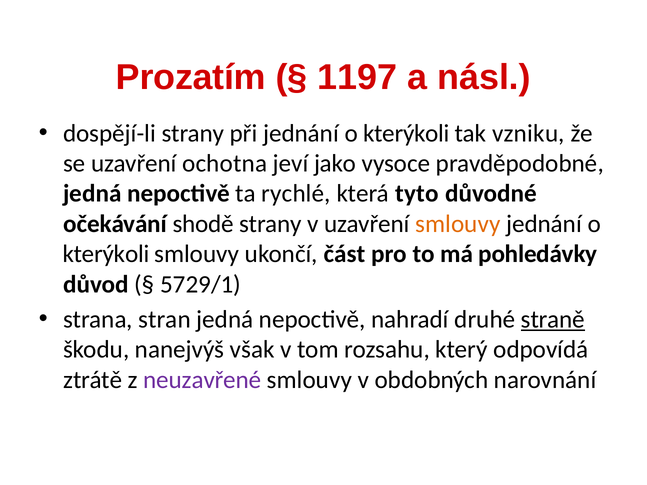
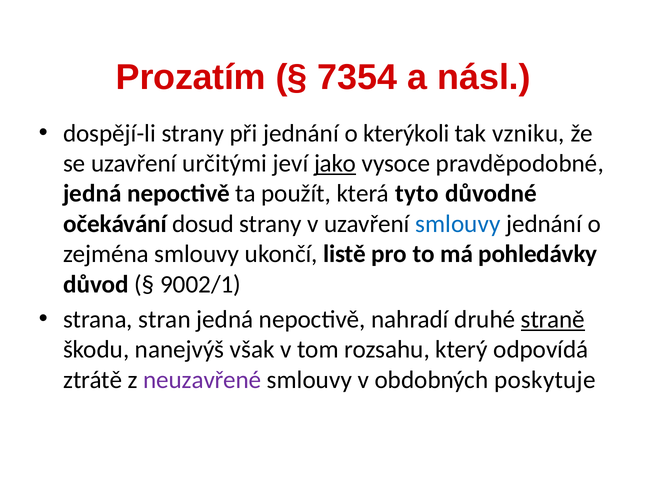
1197: 1197 -> 7354 (357, 77)
ochotna: ochotna -> určitými (225, 164)
jako underline: none -> present (335, 164)
rychlé: rychlé -> použít (296, 194)
shodě: shodě -> dosud (203, 224)
smlouvy colour: orange -> blue (458, 224)
kterýkoli: kterýkoli -> zejména (106, 254)
část: část -> listě (345, 254)
5729/1: 5729/1 -> 9002/1 (201, 284)
narovnání: narovnání -> poskytuje (545, 380)
